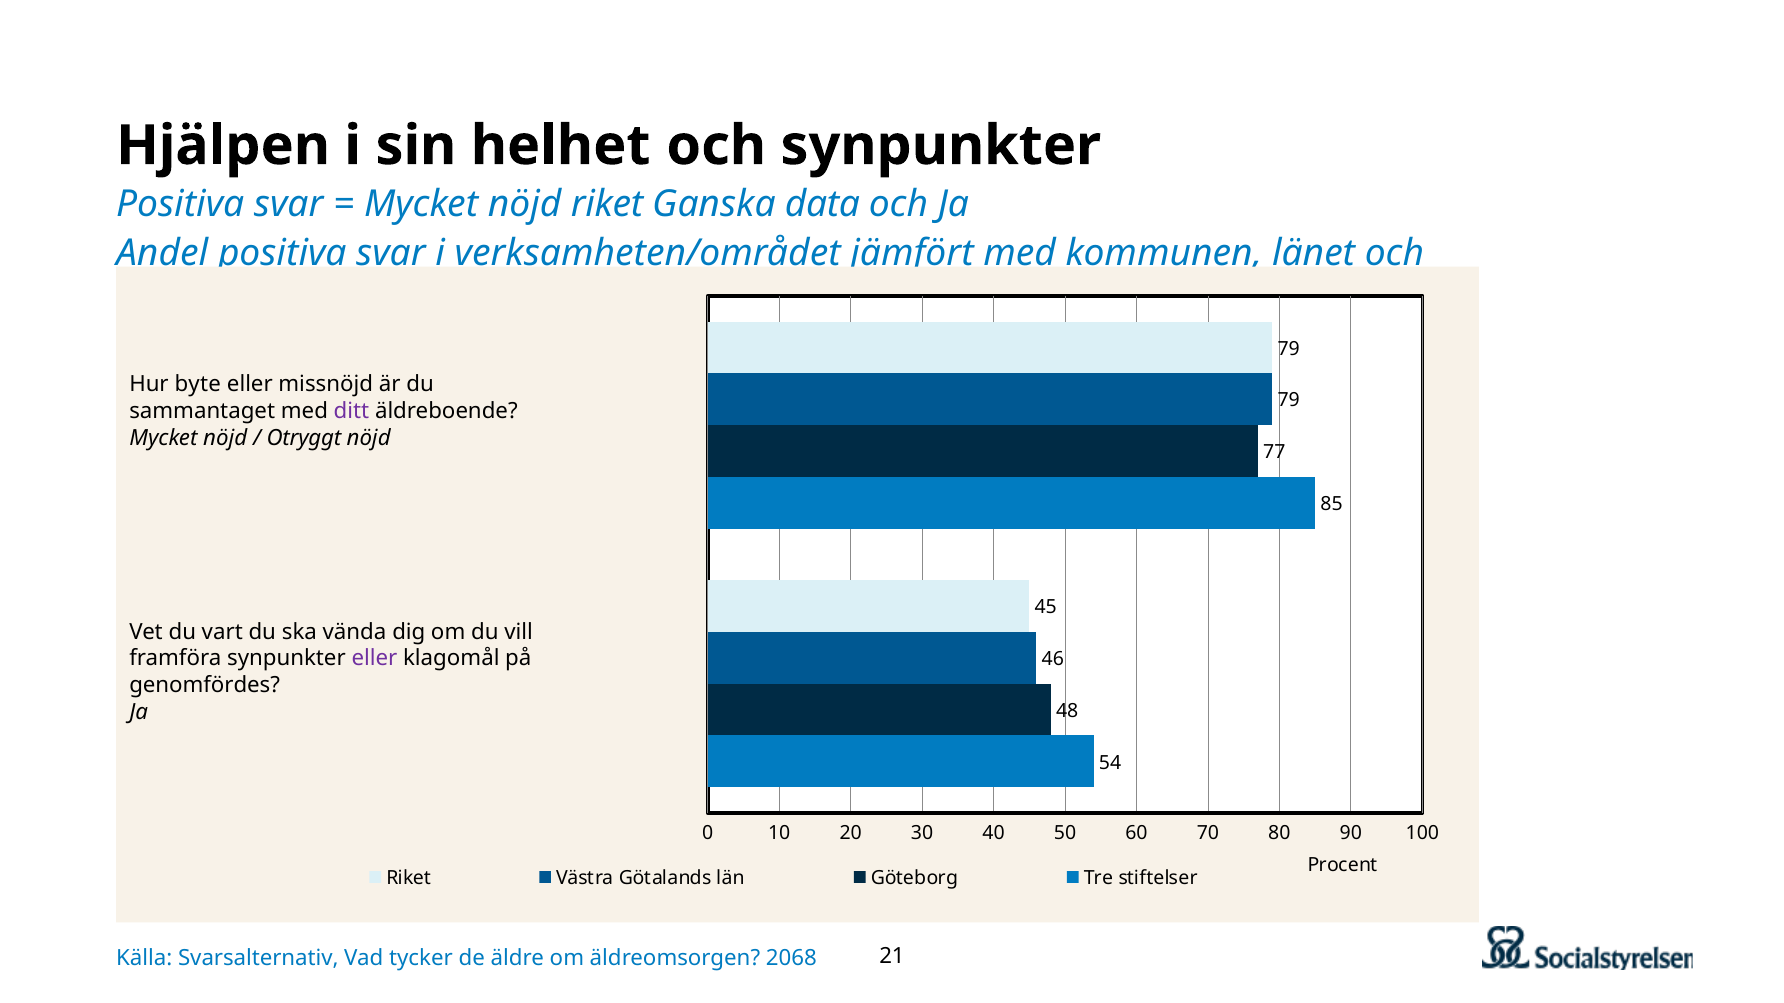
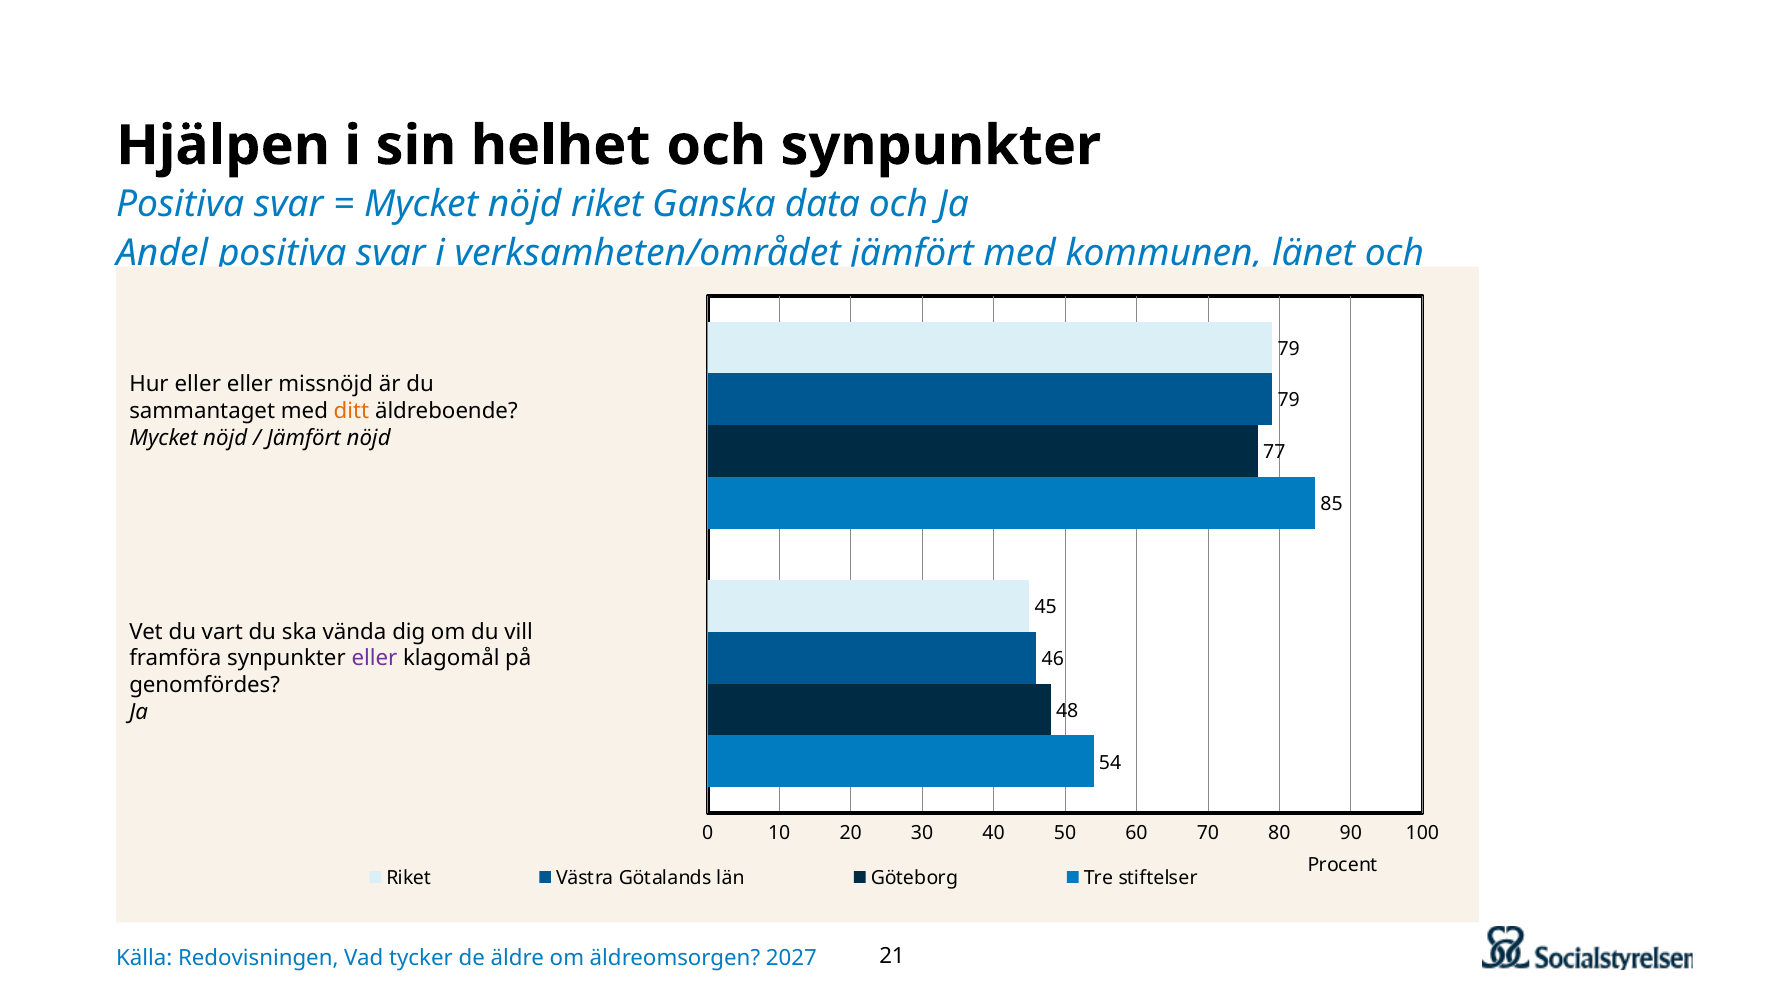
Hur byte: byte -> eller (198, 385)
ditt colour: purple -> orange (351, 412)
Otryggt: Otryggt -> Jämfört (304, 438)
Svarsalternativ: Svarsalternativ -> Redovisningen (258, 958)
2068: 2068 -> 2027 (791, 958)
